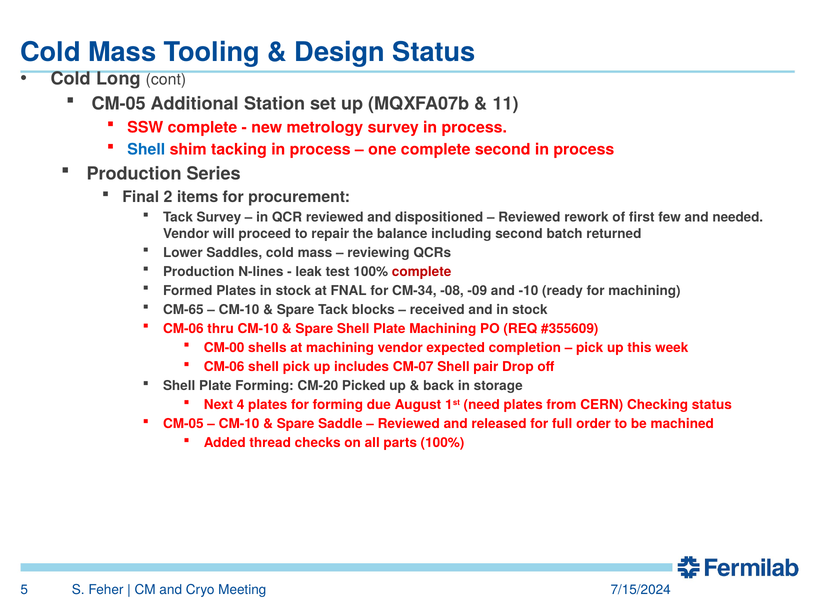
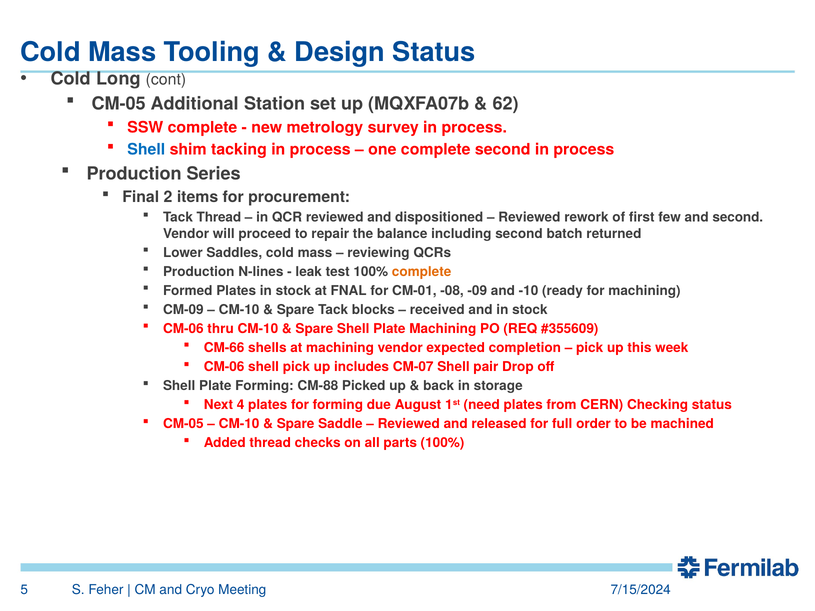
11: 11 -> 62 (506, 104)
Tack Survey: Survey -> Thread (219, 217)
and needed: needed -> second (738, 217)
complete colour: red -> orange (422, 272)
CM-34: CM-34 -> CM-01 (414, 291)
CM-65: CM-65 -> CM-09 (183, 310)
CM-00: CM-00 -> CM-66 (224, 348)
CM-20: CM-20 -> CM-88 (318, 386)
